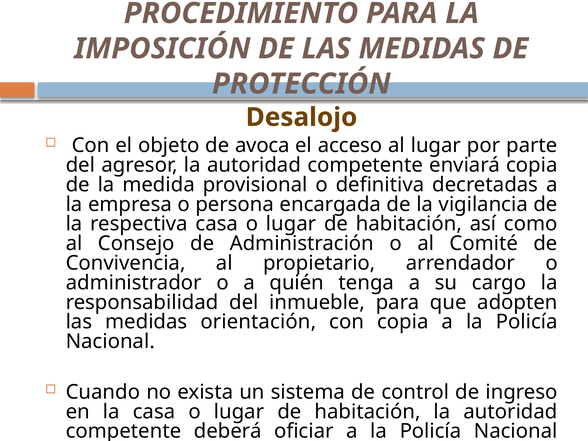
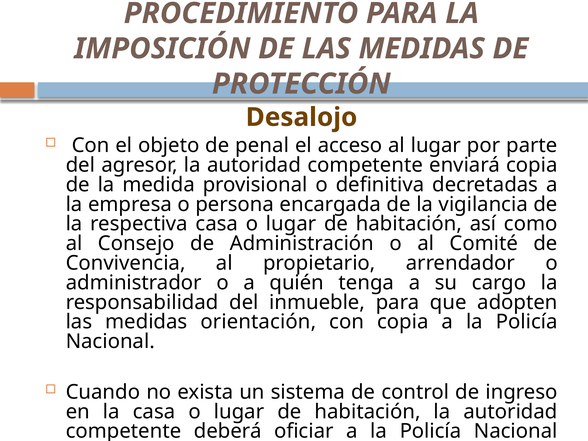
avoca: avoca -> penal (262, 146)
